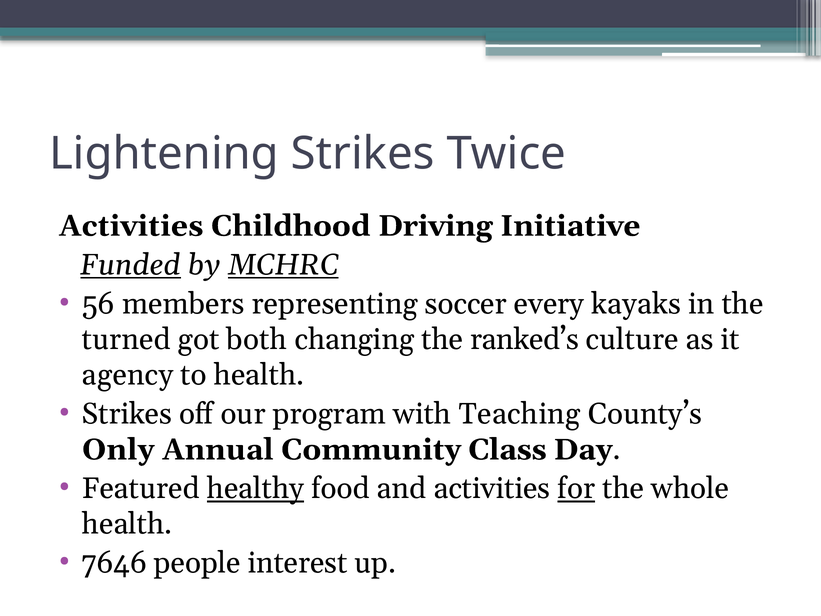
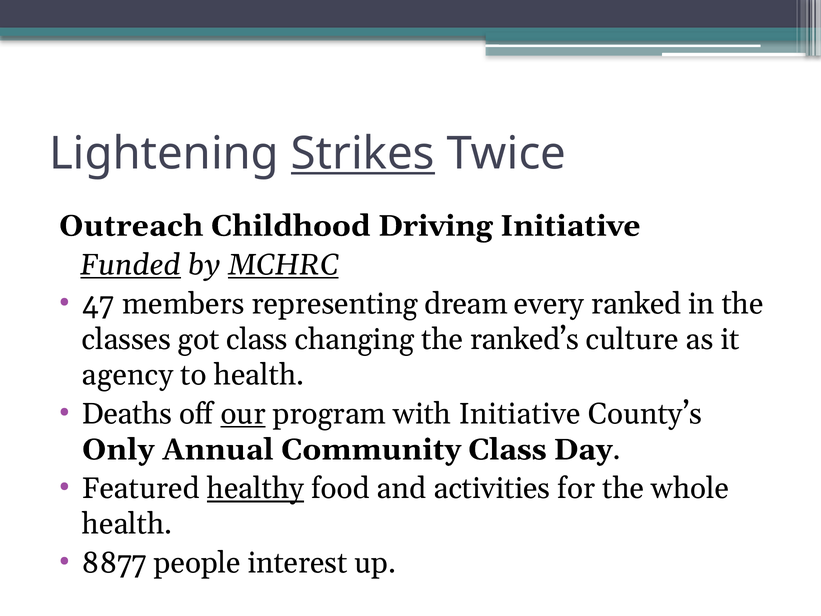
Strikes underline: none -> present (363, 154)
Activities: Activities -> Outreach (131, 226)
56: 56 -> 47 (98, 304)
soccer: soccer -> dream (466, 304)
kayaks: kayaks -> ranked (636, 304)
turned: turned -> classes (126, 339)
got both: both -> class (257, 339)
Strikes: Strikes -> Deaths (127, 414)
our underline: none -> present (243, 414)
with Teaching: Teaching -> Initiative (520, 414)
for underline: present -> none (576, 488)
7646: 7646 -> 8877 (114, 563)
